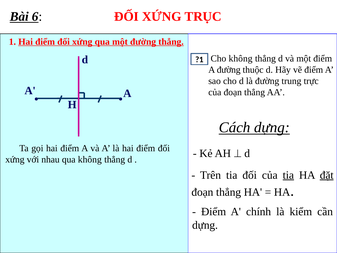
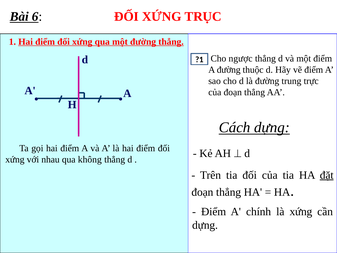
Cho không: không -> ngược (241, 58)
tia underline: present -> none (288, 175)
là kiểm: kiểm -> xứng (301, 211)
